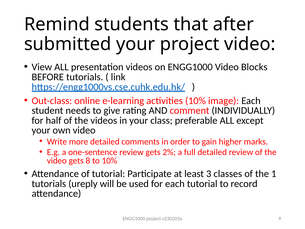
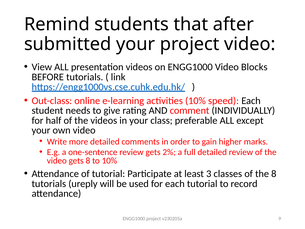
image: image -> speed (223, 101)
the 1: 1 -> 8 (274, 174)
